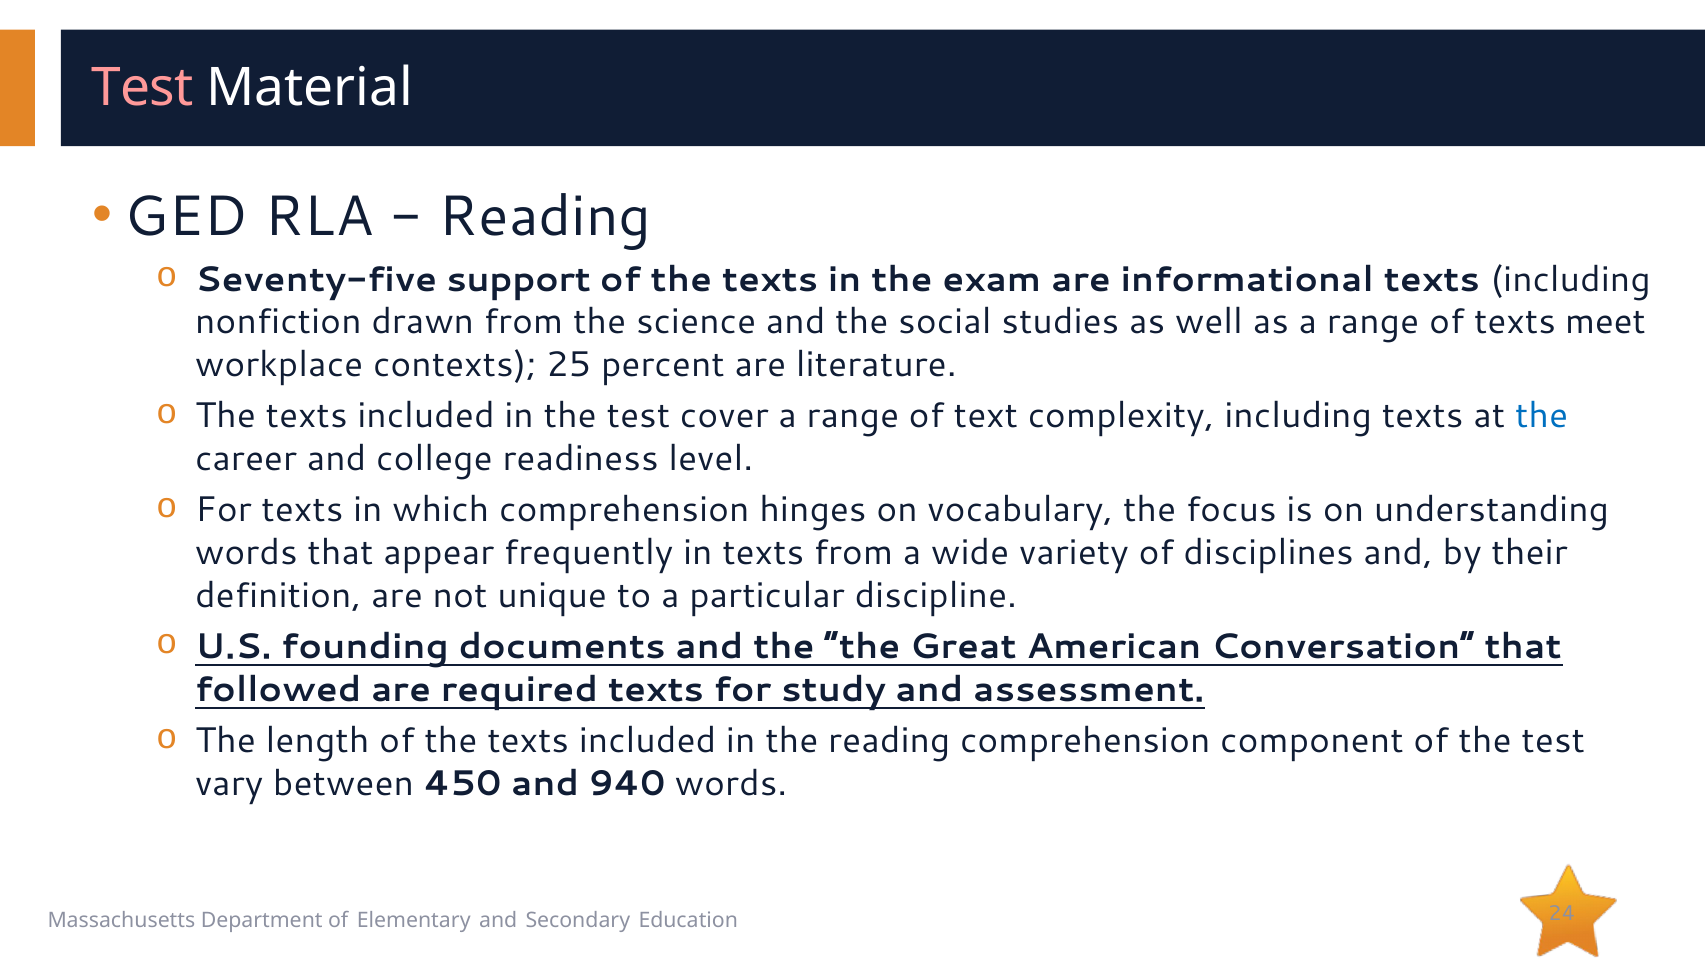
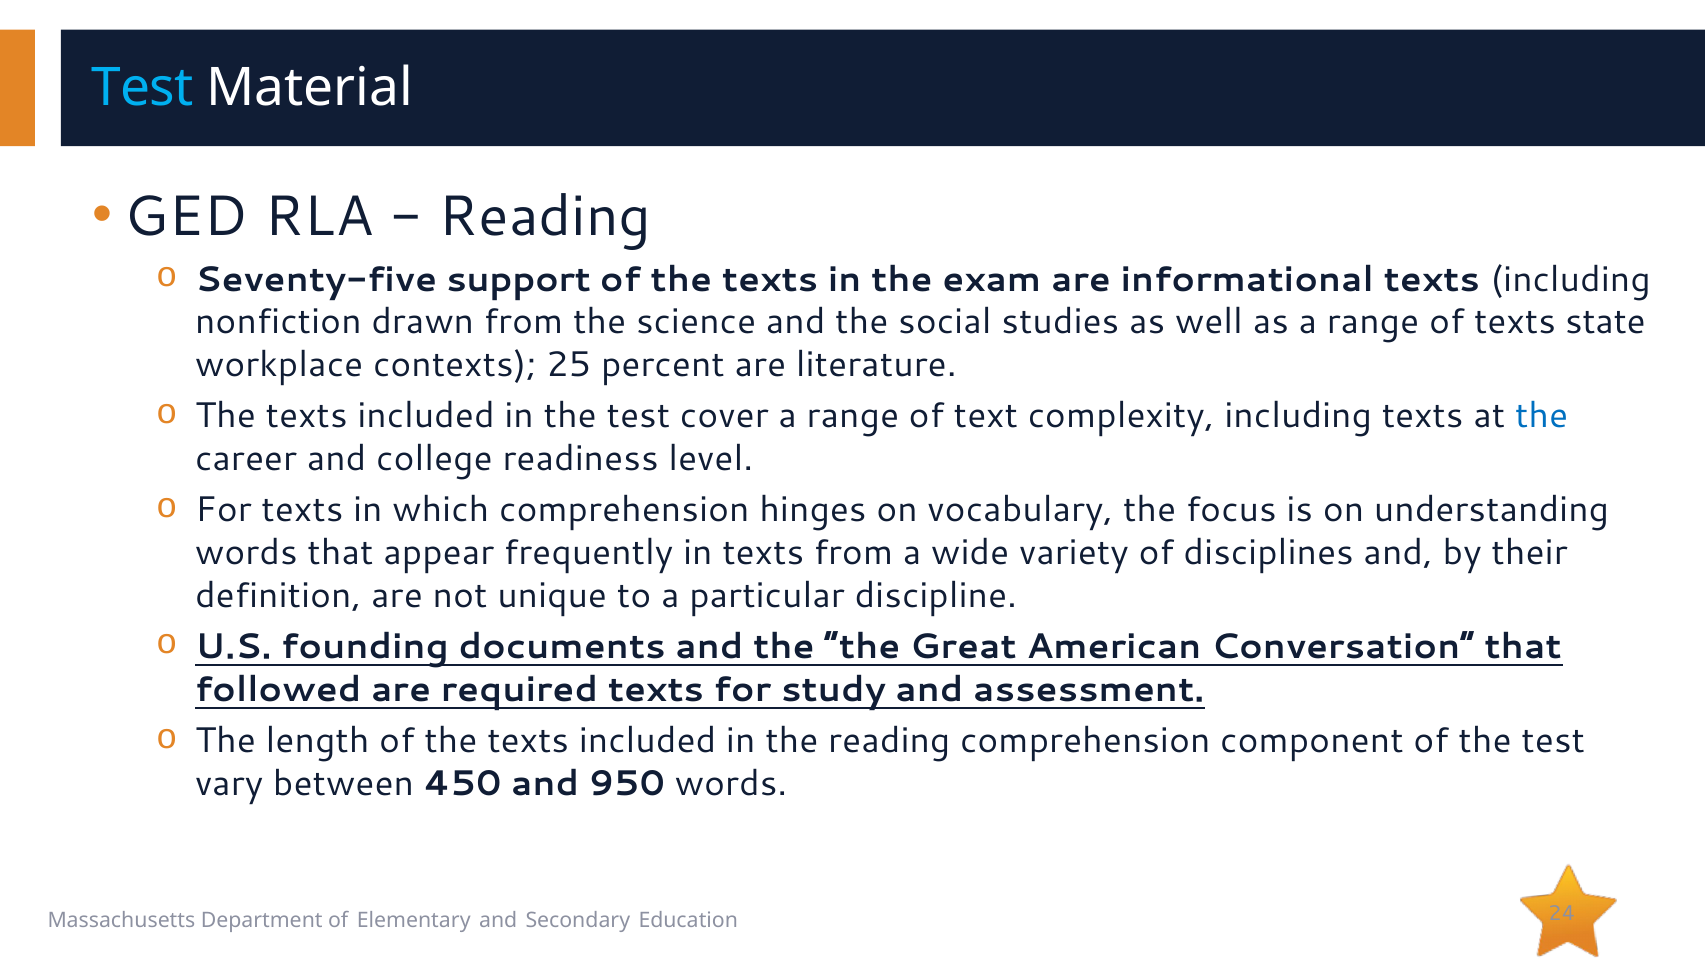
Test colour: pink -> light blue (143, 88)
meet: meet -> state (1605, 322)
940: 940 -> 950 (627, 784)
